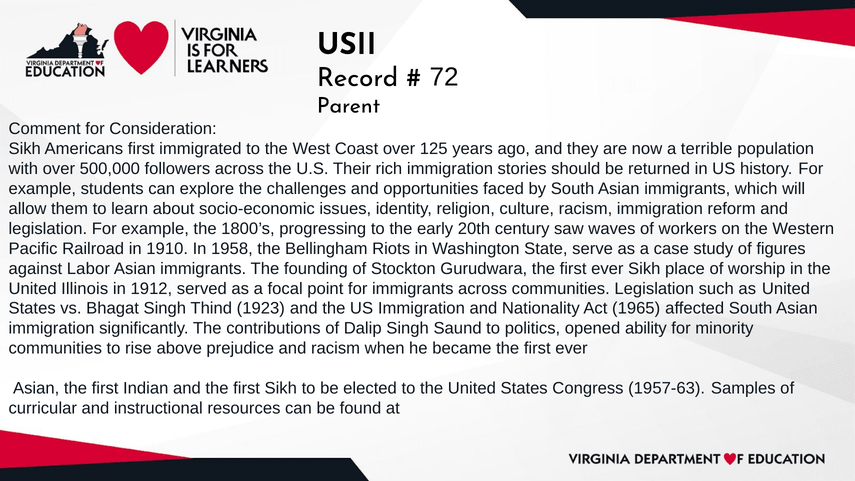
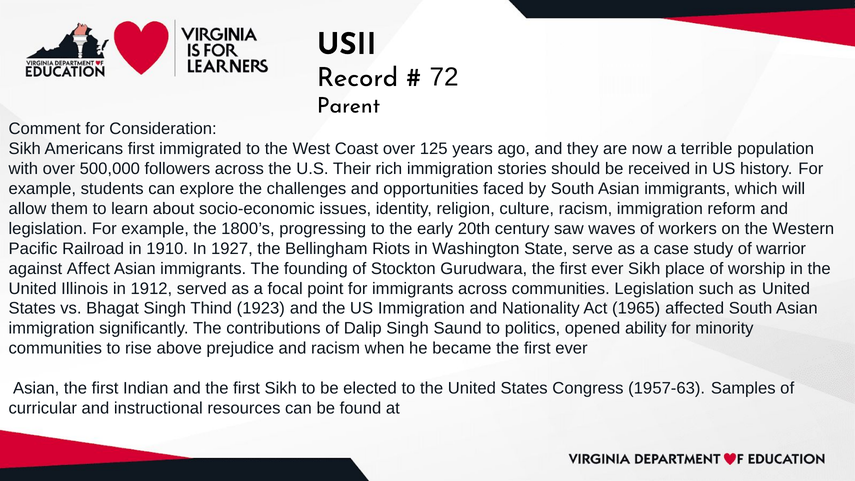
returned: returned -> received (659, 169)
1958: 1958 -> 1927 (232, 249)
figures: figures -> warrior (781, 249)
Labor: Labor -> Affect (88, 269)
